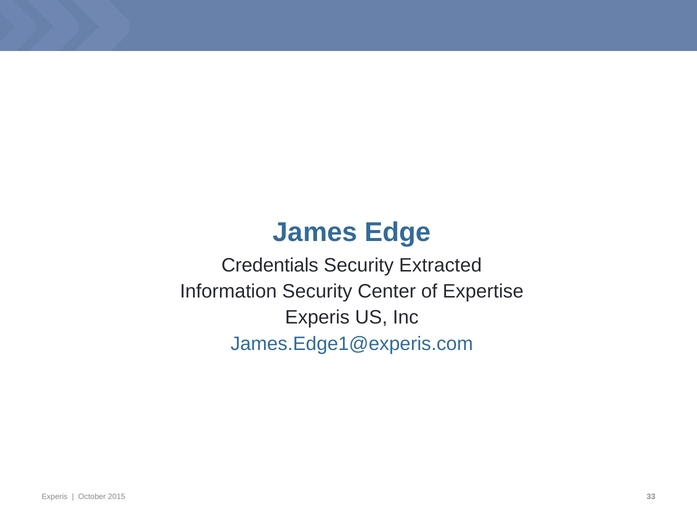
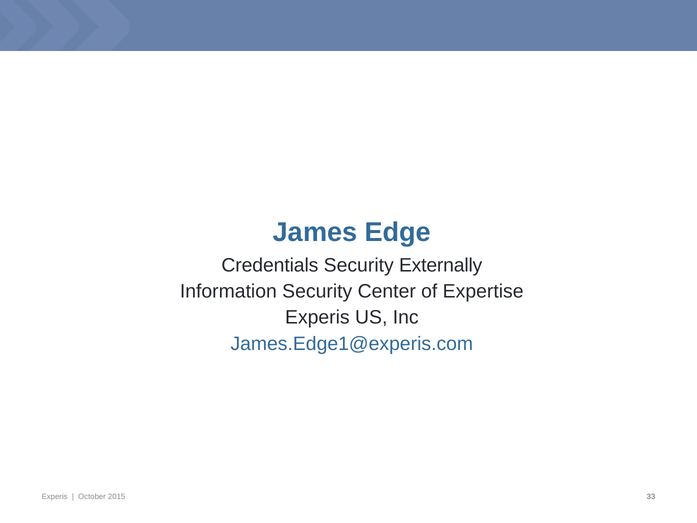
Extracted: Extracted -> Externally (441, 265)
